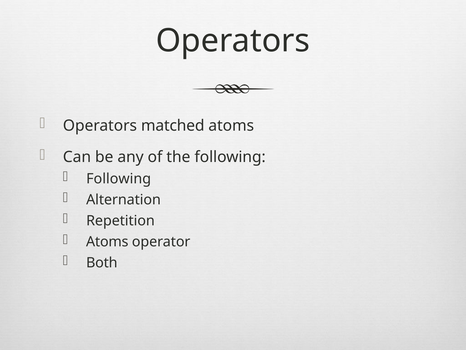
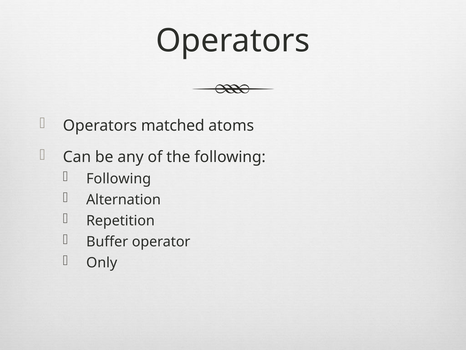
Atoms: Atoms -> Buffer (107, 242)
Both: Both -> Only (102, 262)
